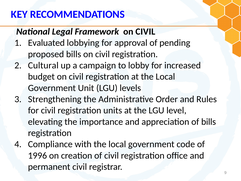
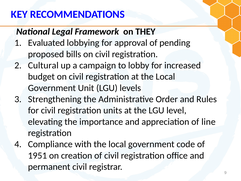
Framework on CIVIL: CIVIL -> THEY (145, 32)
of bills: bills -> line (208, 122)
1996: 1996 -> 1951 (37, 155)
